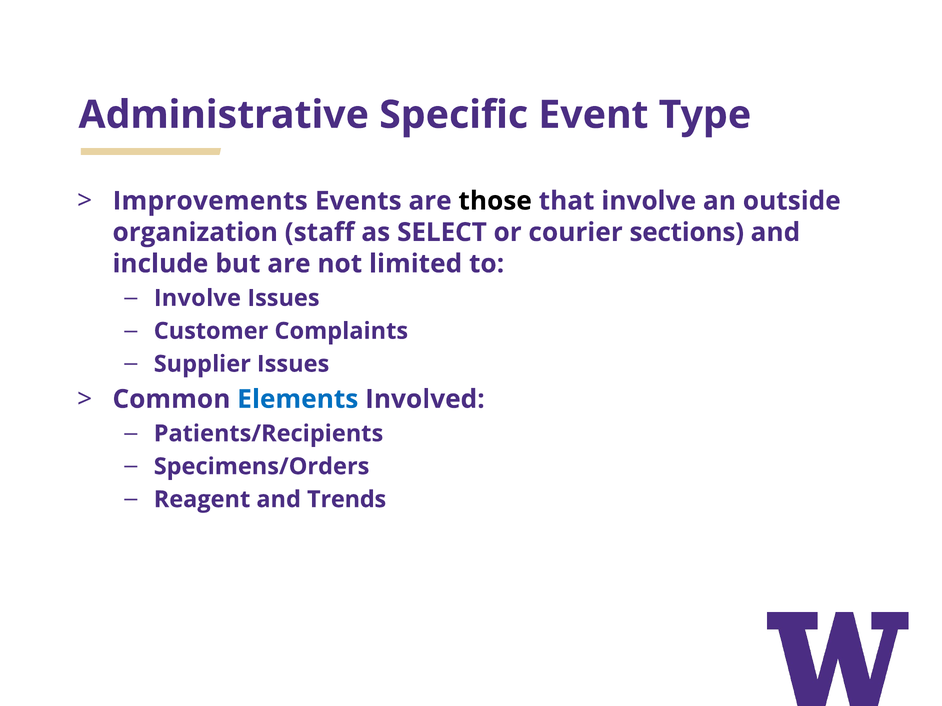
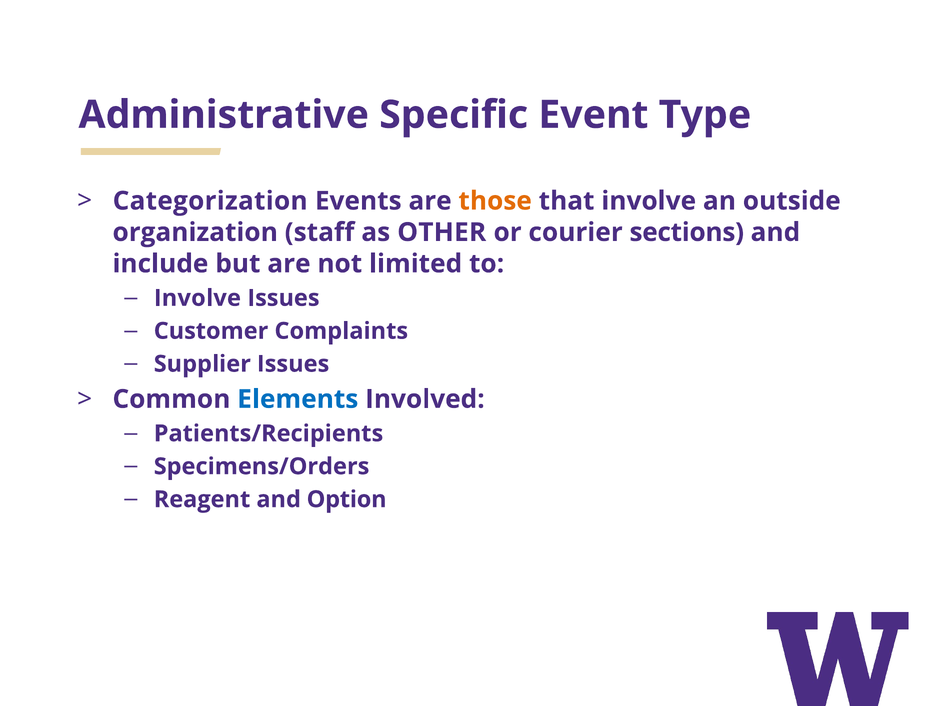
Improvements: Improvements -> Categorization (210, 201)
those colour: black -> orange (495, 201)
SELECT: SELECT -> OTHER (442, 232)
Trends: Trends -> Option (347, 500)
